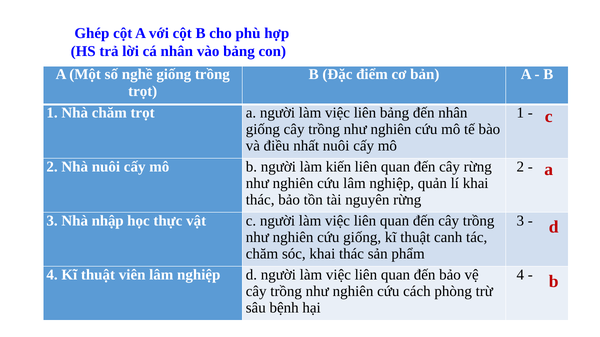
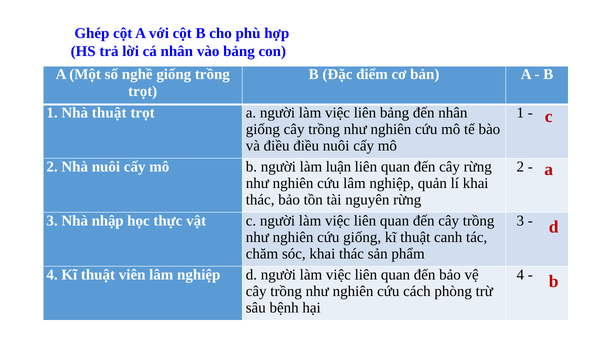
Nhà chăm: chăm -> thuật (109, 113)
điều nhất: nhất -> điều (306, 146)
kiến: kiến -> luận (339, 167)
